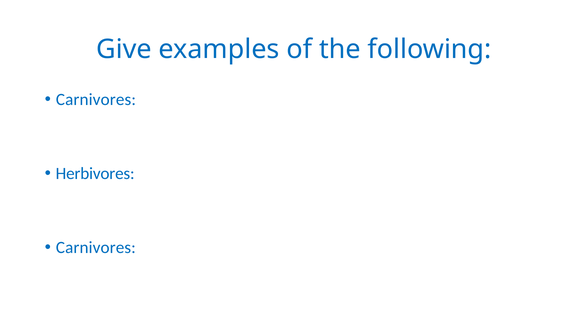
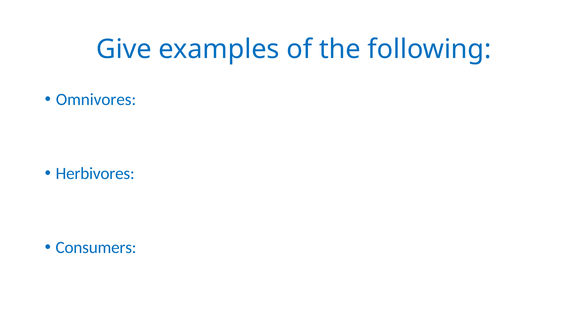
Carnivores: Carnivores -> Omnivores (96, 99)
Carnivores: Carnivores -> Consumers (96, 247)
